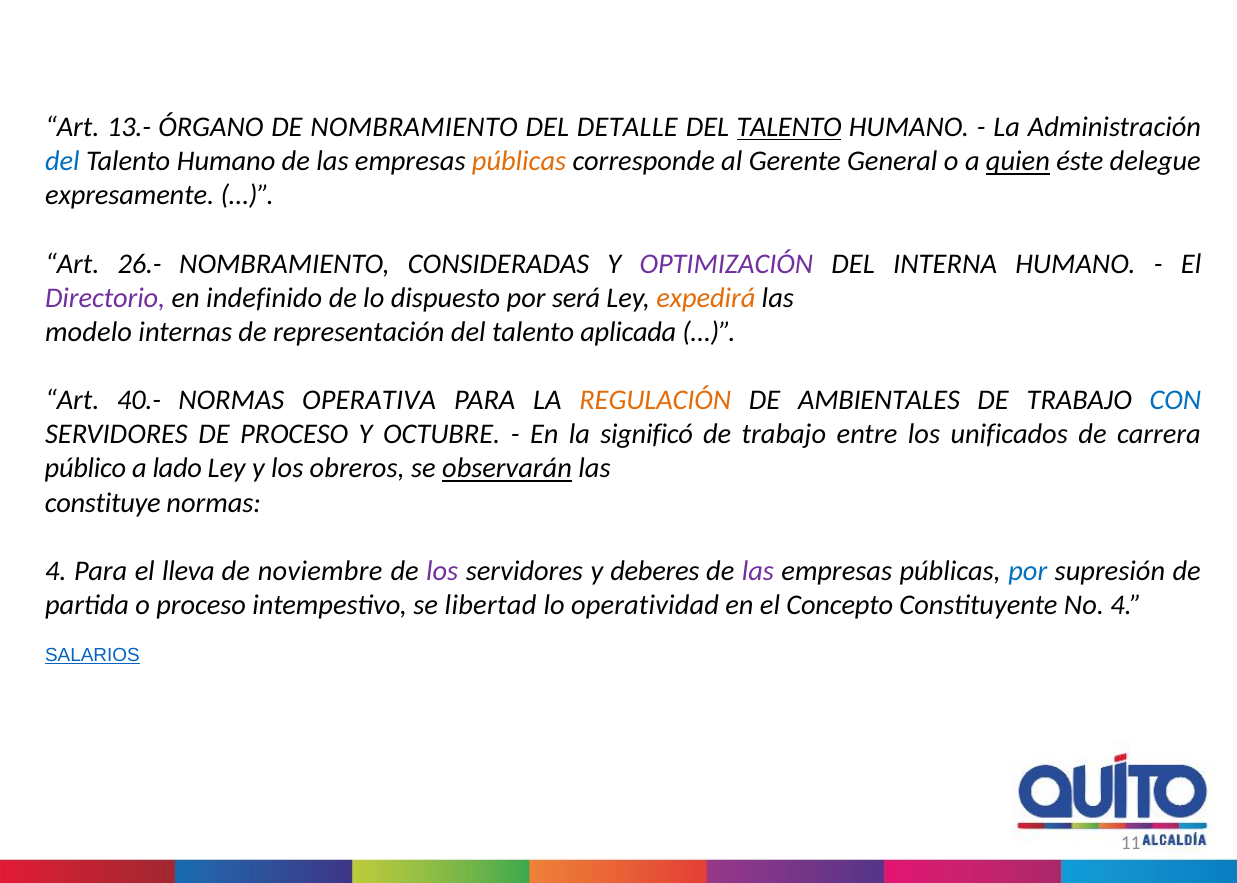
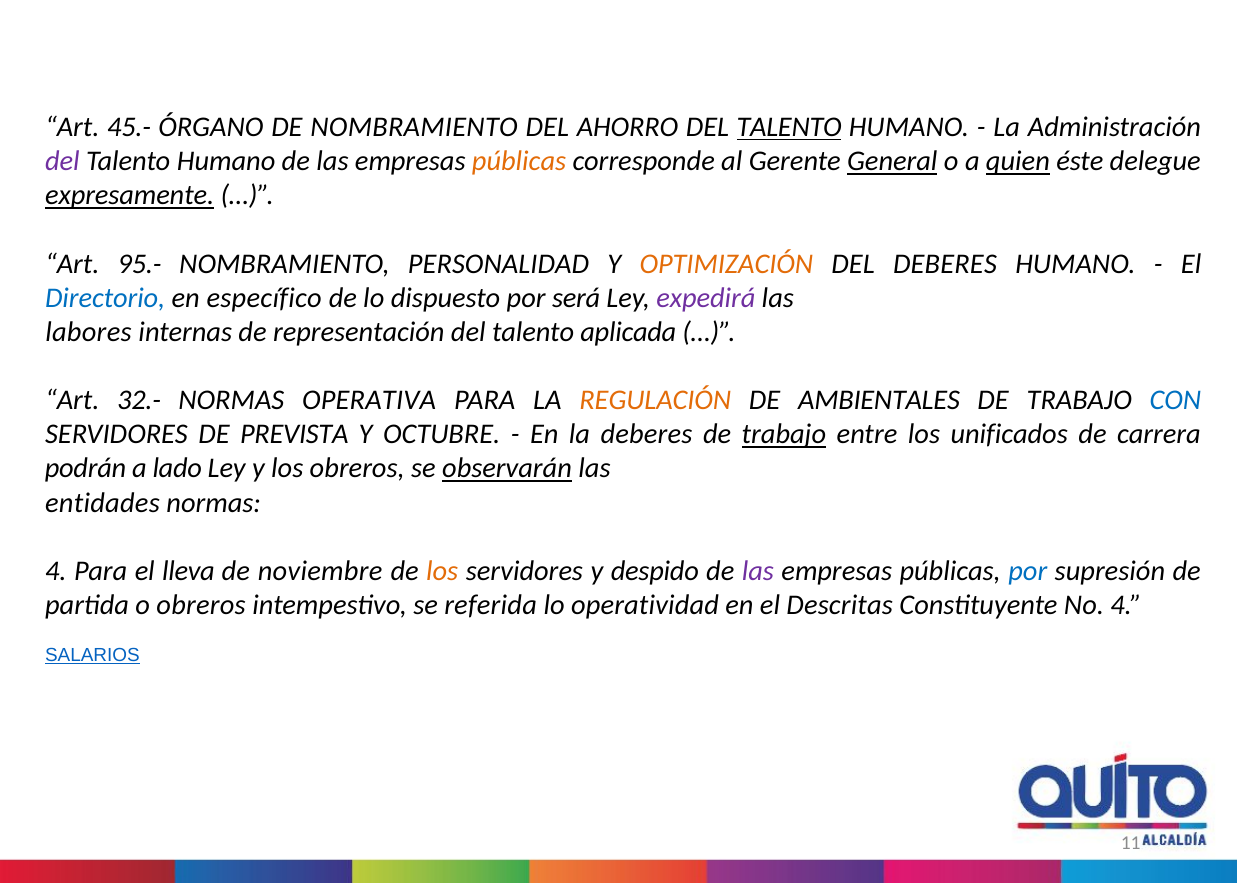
13.-: 13.- -> 45.- (129, 127)
DETALLE: DETALLE -> AHORRO (628, 127)
del colour: blue -> purple (62, 162)
General underline: none -> present (892, 162)
expresamente underline: none -> present (130, 196)
26.-: 26.- -> 95.- (140, 264)
CONSIDERADAS: CONSIDERADAS -> PERSONALIDAD (499, 264)
OPTIMIZACIÓN colour: purple -> orange (726, 264)
DEL INTERNA: INTERNA -> DEBERES (945, 264)
Directorio colour: purple -> blue (105, 298)
indefinido: indefinido -> específico (264, 298)
expedirá colour: orange -> purple (706, 298)
modelo: modelo -> labores (88, 332)
40.-: 40.- -> 32.- (139, 400)
DE PROCESO: PROCESO -> PREVISTA (294, 434)
la significó: significó -> deberes (646, 434)
trabajo underline: none -> present (784, 434)
público: público -> podrán (86, 469)
constituye: constituye -> entidades (102, 503)
los colour: purple -> orange (442, 571)
deberes: deberes -> despido (655, 571)
o proceso: proceso -> obreros (201, 605)
libertad: libertad -> referida (491, 605)
Concepto: Concepto -> Descritas (840, 605)
